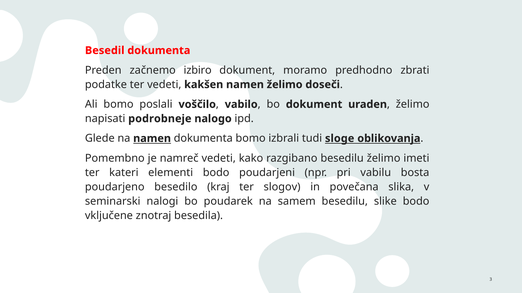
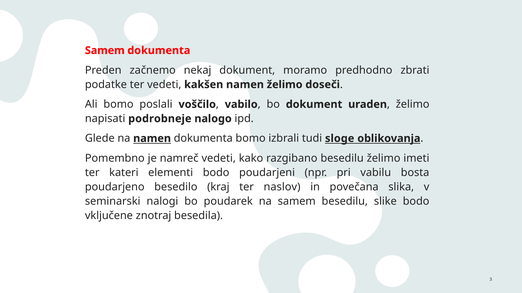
Besedil: Besedil -> Samem (105, 51)
izbiro: izbiro -> nekaj (198, 70)
slogov: slogov -> naslov (282, 187)
